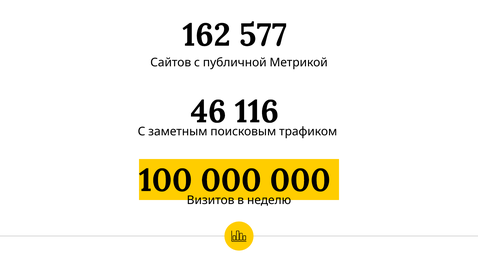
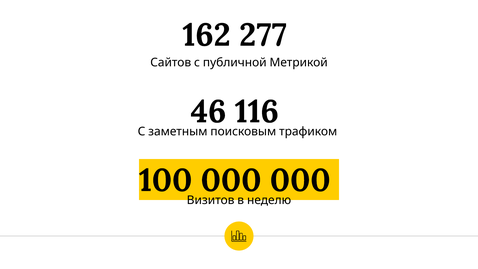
577: 577 -> 277 (263, 35)
